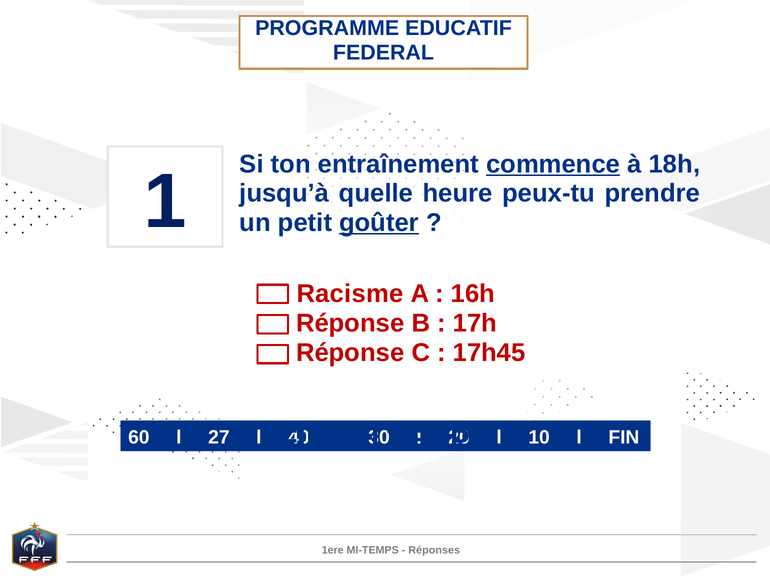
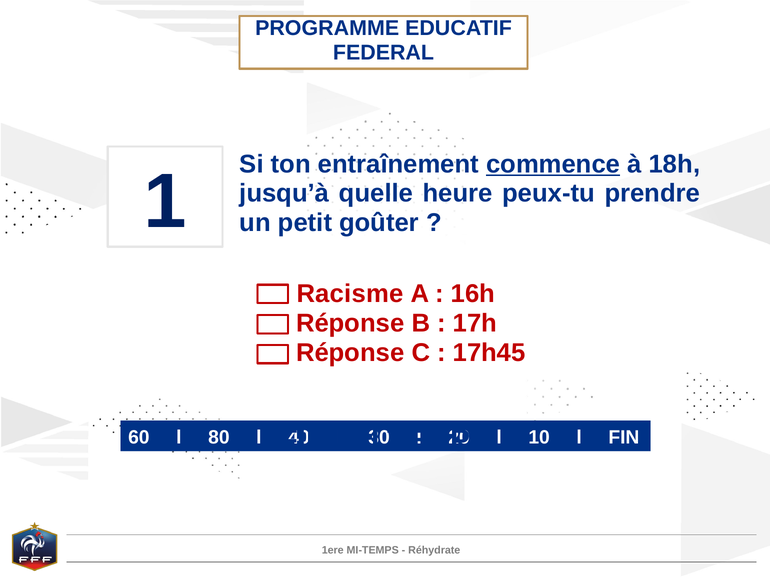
goûter underline: present -> none (379, 223)
27: 27 -> 80 (219, 437)
Réponses: Réponses -> Réhydrate (434, 550)
